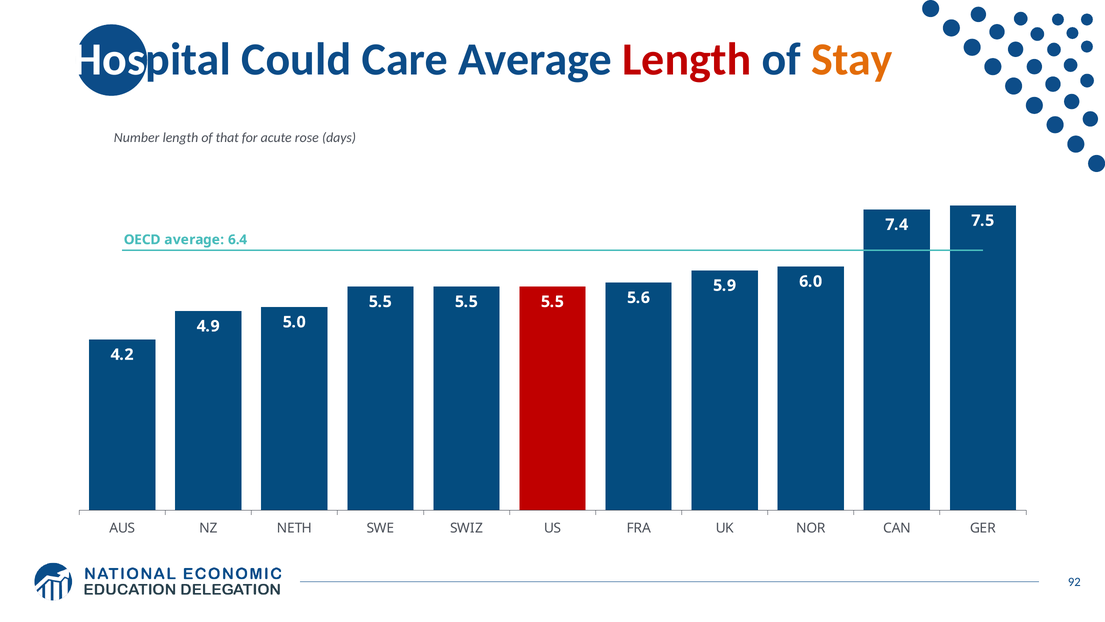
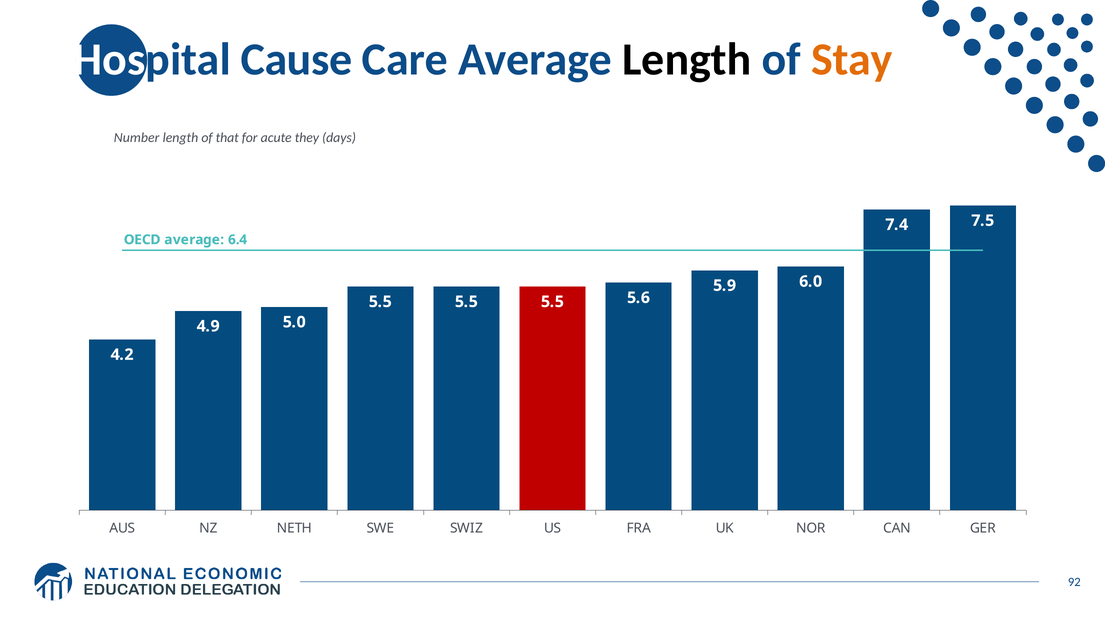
Could: Could -> Cause (297, 60)
Length colour: red -> black (687, 60)
rose: rose -> they (307, 137)
